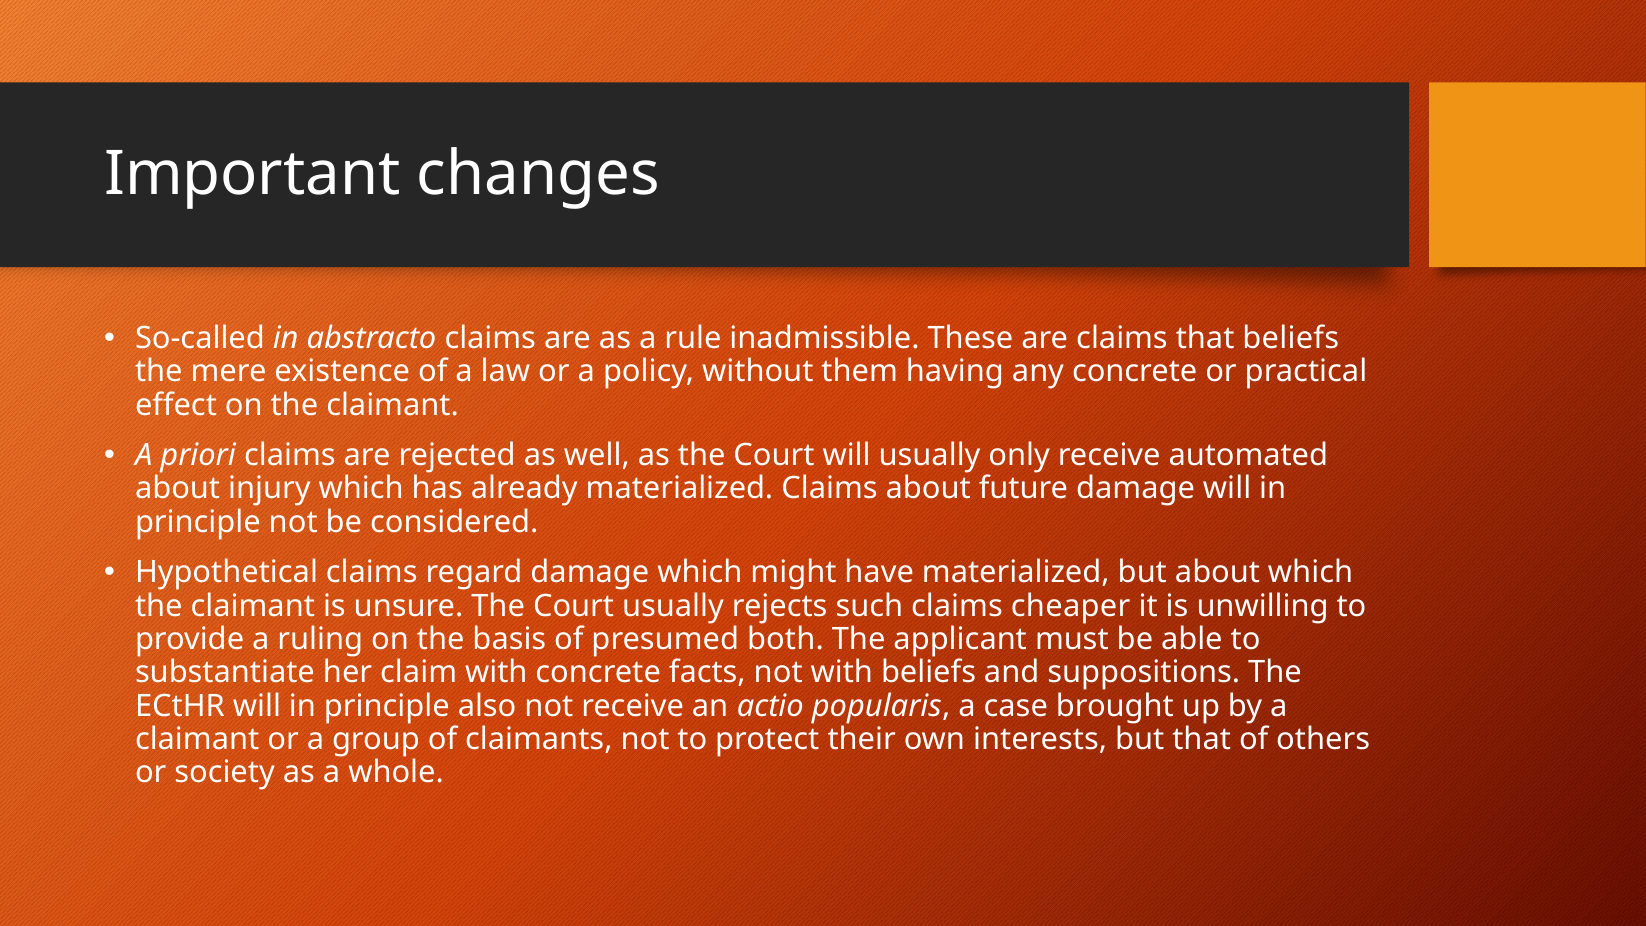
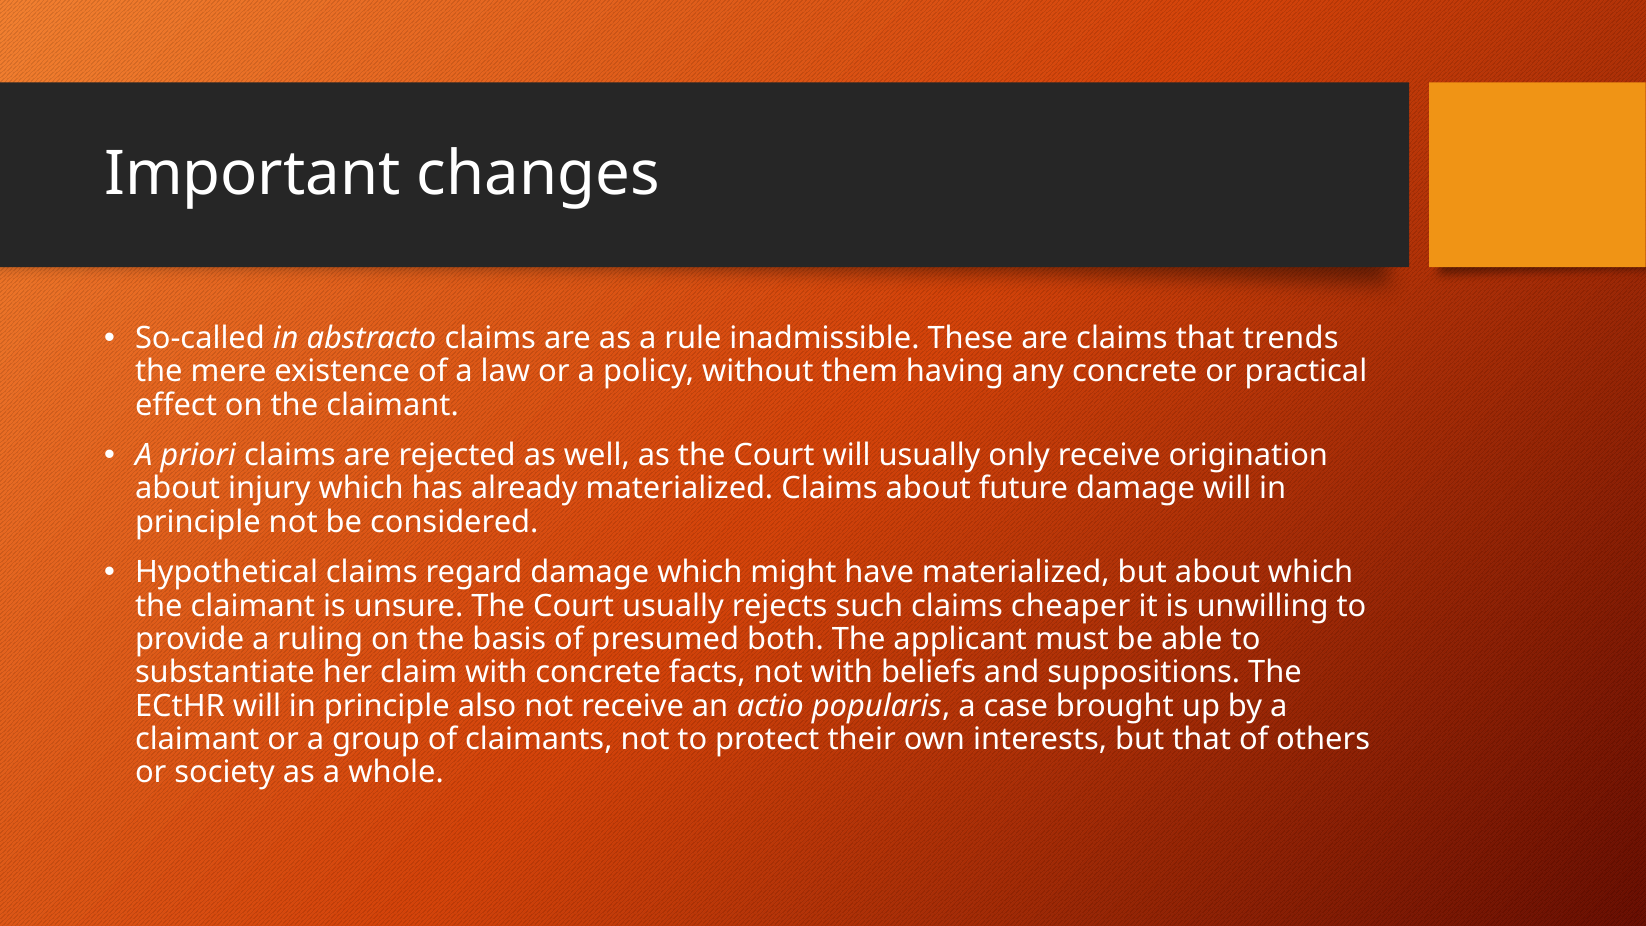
that beliefs: beliefs -> trends (1291, 338)
automated: automated -> origination (1248, 455)
